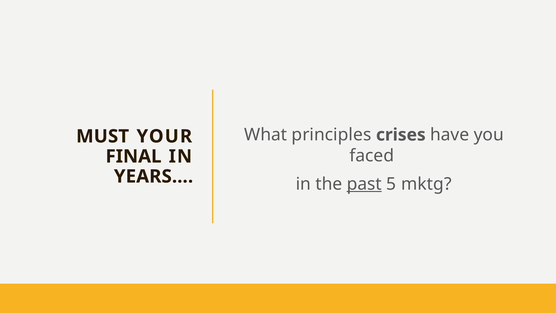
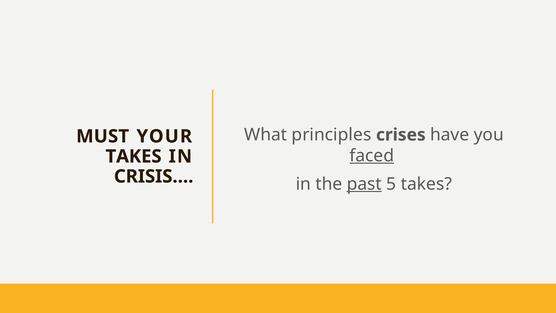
faced underline: none -> present (372, 156)
FINAL: FINAL -> TAKES (134, 156)
YEARS…: YEARS… -> CRISIS… (154, 176)
5 mktg: mktg -> takes (426, 184)
